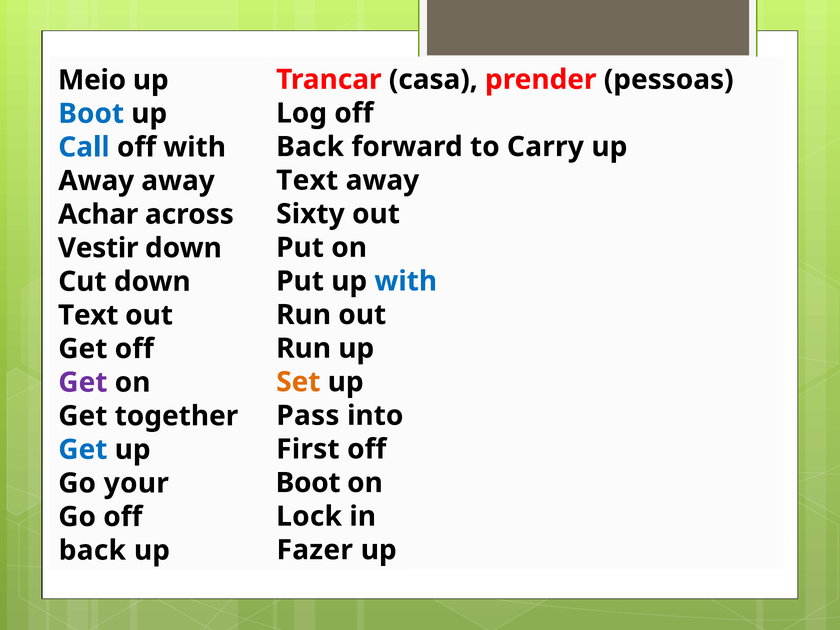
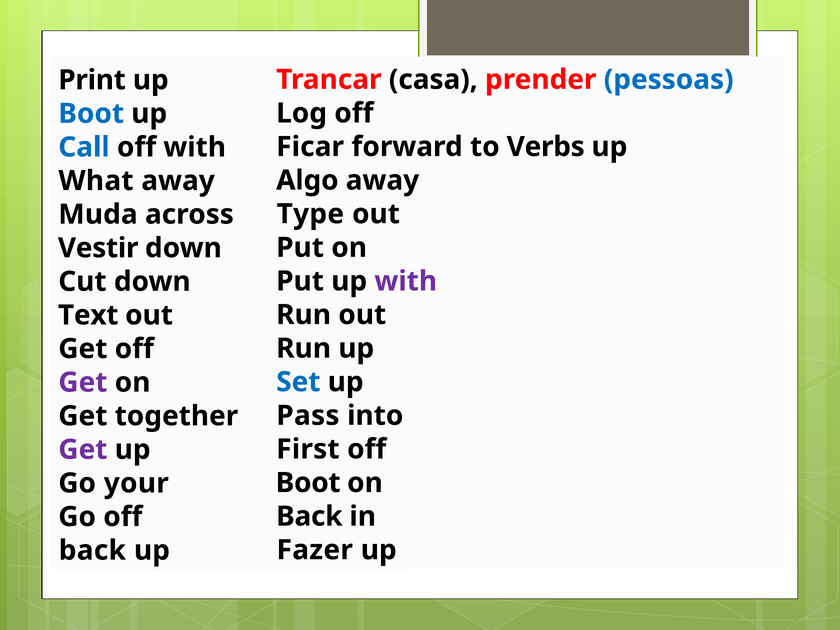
pessoas colour: black -> blue (669, 80)
Meio: Meio -> Print (92, 80)
Back: Back -> Ficar (310, 147)
Carry: Carry -> Verbs (546, 147)
Text: Text -> Algo (307, 180)
Away: Away -> What (96, 181)
Sixty: Sixty -> Type (310, 214)
Achar: Achar -> Muda (98, 214)
with colour: blue -> purple (406, 281)
Set colour: orange -> blue (298, 382)
Get colour: blue -> purple (83, 450)
Lock: Lock -> Back (309, 516)
